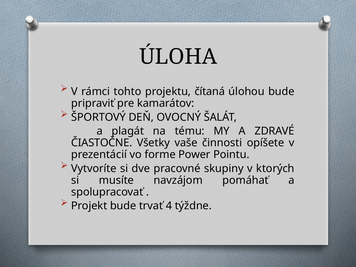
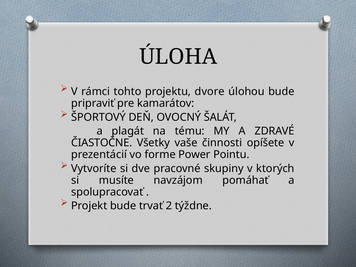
čítaná: čítaná -> dvore (210, 92)
4: 4 -> 2 (169, 206)
